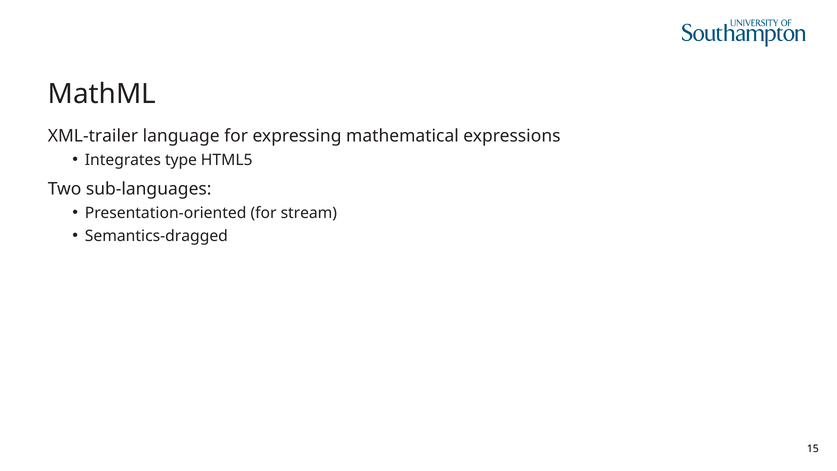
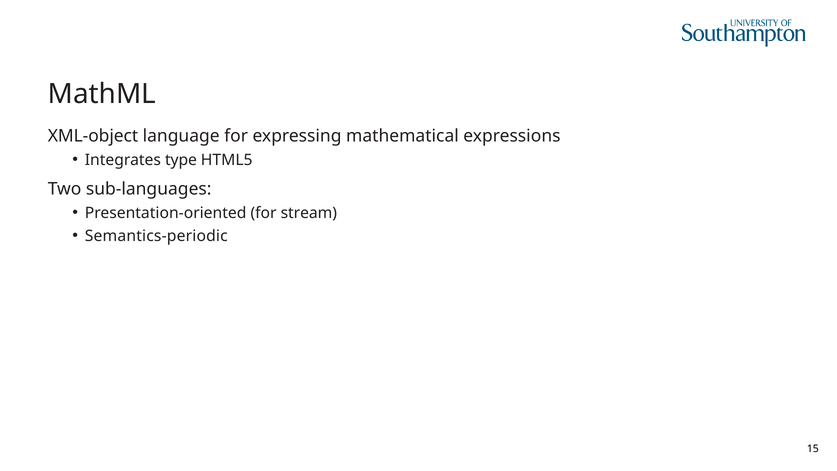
XML-trailer: XML-trailer -> XML-object (93, 136)
Semantics-dragged: Semantics-dragged -> Semantics-periodic (156, 236)
